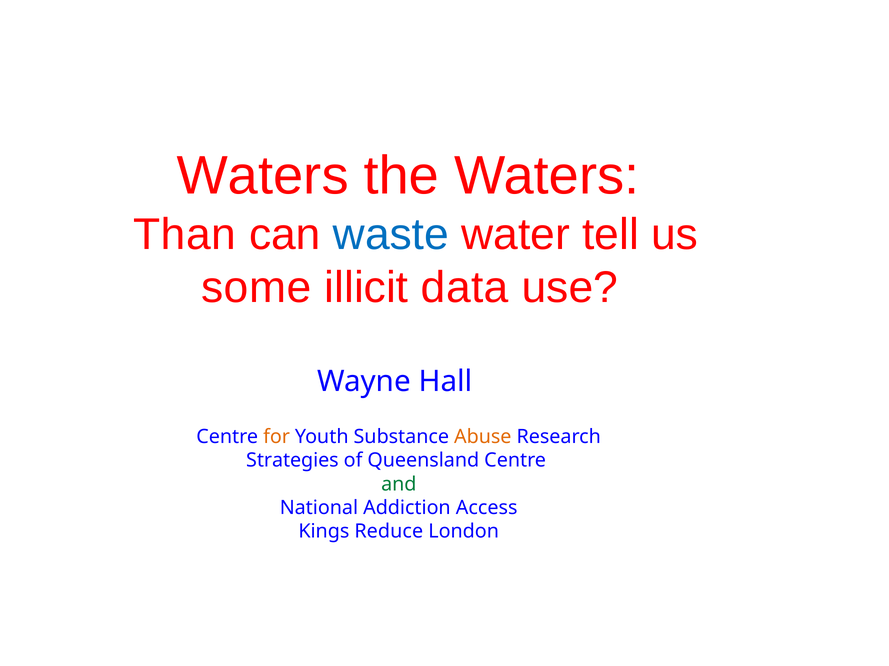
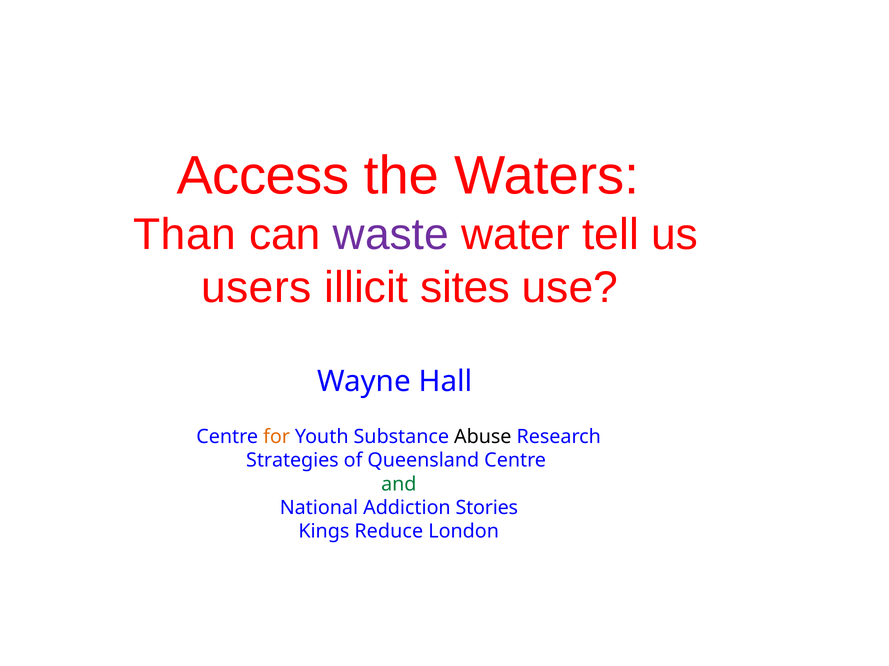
Waters: Waters -> Access (263, 176)
waste colour: blue -> purple (391, 235)
some: some -> users (256, 288)
data: data -> sites (465, 288)
Abuse colour: orange -> black (483, 437)
Access: Access -> Stories (487, 508)
